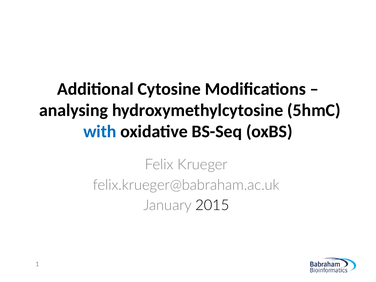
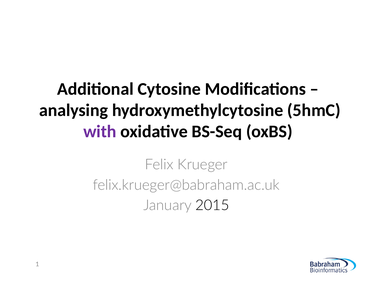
with colour: blue -> purple (100, 132)
